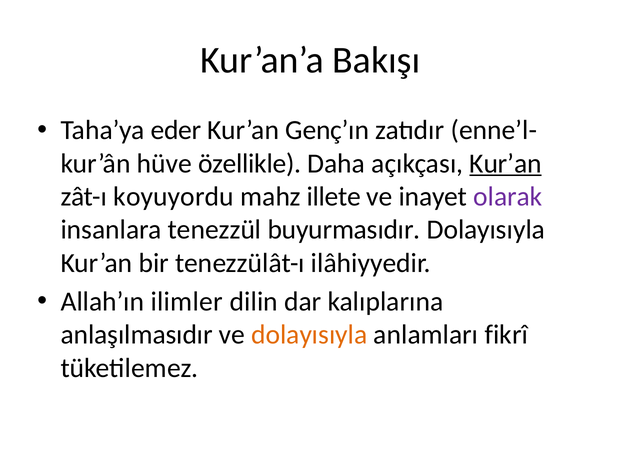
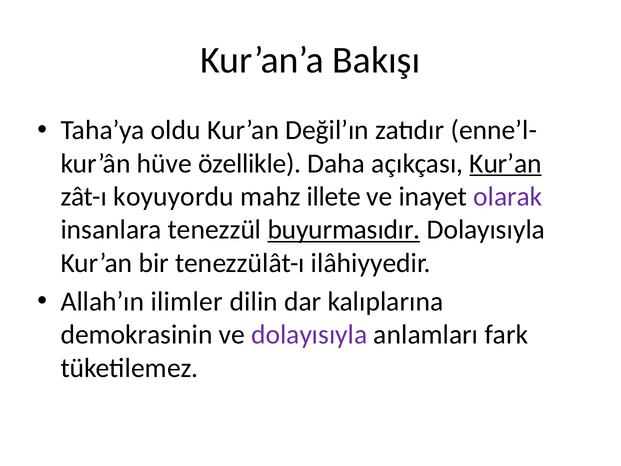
eder: eder -> oldu (176, 130)
Genç’ın: Genç’ın -> Değil’ın (327, 130)
buyurmasıdır underline: none -> present (344, 230)
anlaşılmasıdır: anlaşılmasıdır -> demokrasinin (137, 335)
dolayısıyla colour: orange -> purple (309, 335)
fikrî: fikrî -> fark (506, 335)
